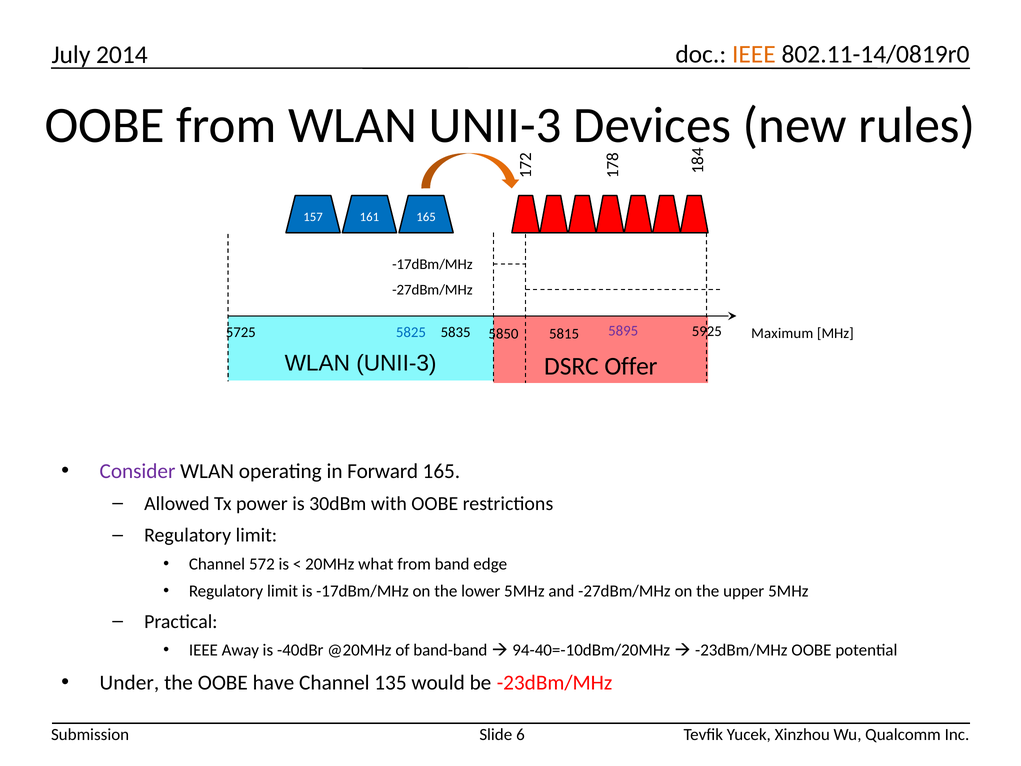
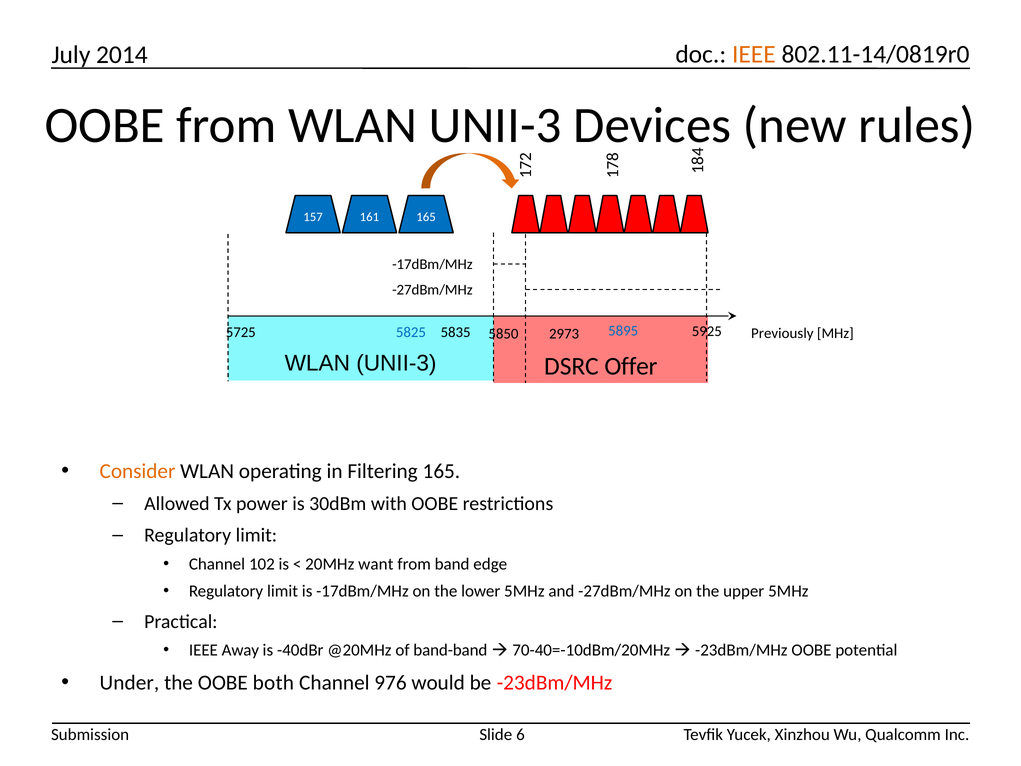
5895 colour: purple -> blue (623, 331)
5815: 5815 -> 2973 (564, 334)
Maximum: Maximum -> Previously (782, 333)
Consider colour: purple -> orange (138, 471)
Forward: Forward -> Filtering (383, 471)
572: 572 -> 102 (262, 564)
what: what -> want (376, 564)
94-40=-10dBm/20MHz: 94-40=-10dBm/20MHz -> 70-40=-10dBm/20MHz (591, 650)
have: have -> both (273, 683)
135: 135 -> 976 (390, 683)
